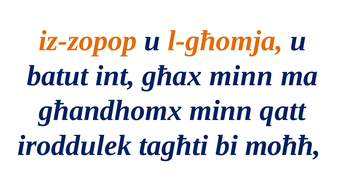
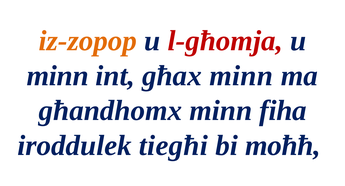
l-għomja colour: orange -> red (225, 41)
batut: batut -> minn (58, 76)
qatt: qatt -> fiha (283, 110)
tagħti: tagħti -> tiegħi (173, 145)
